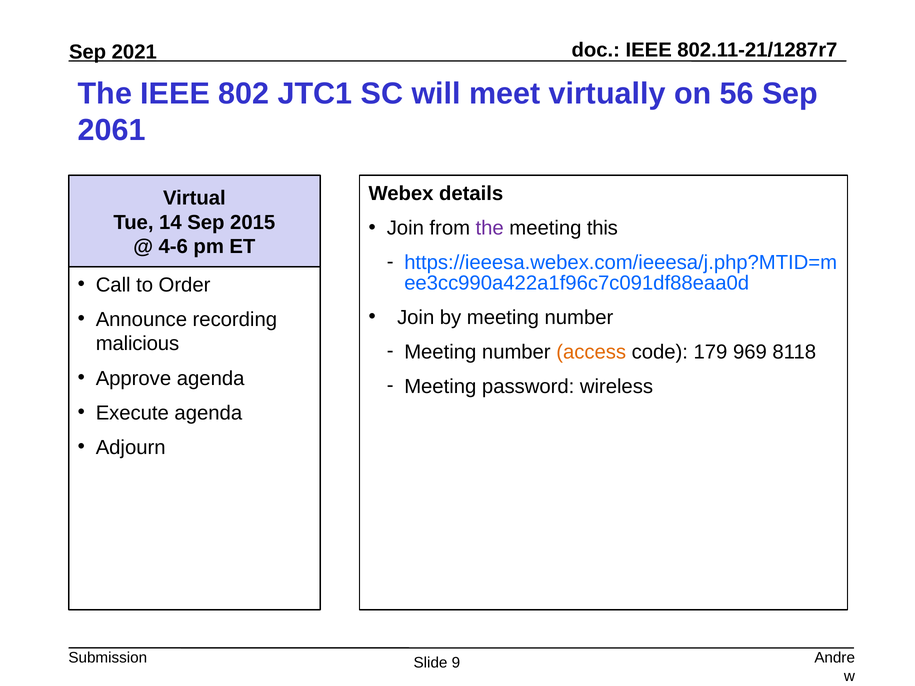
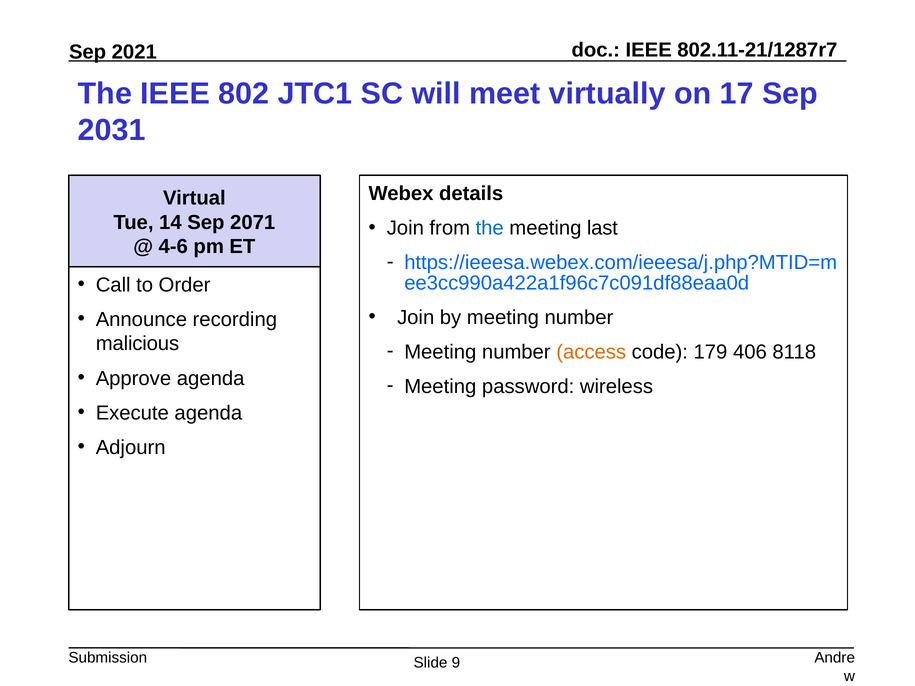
56: 56 -> 17 (737, 94)
2061: 2061 -> 2031 (112, 130)
2015: 2015 -> 2071 (253, 222)
the colour: purple -> blue (490, 228)
this: this -> last (602, 228)
969: 969 -> 406 (750, 352)
